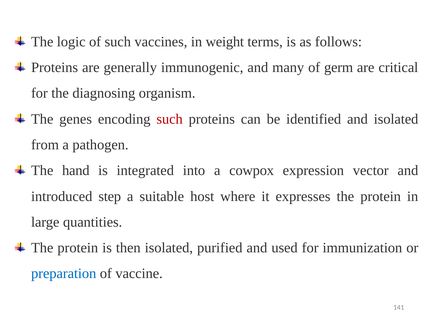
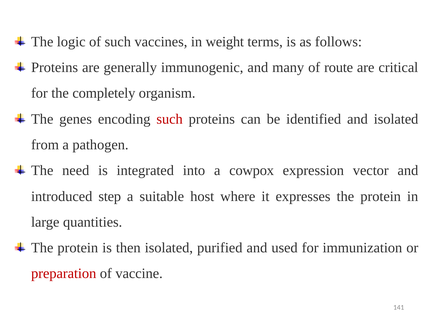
germ: germ -> route (339, 68)
diagnosing: diagnosing -> completely (104, 93)
hand: hand -> need (76, 171)
preparation colour: blue -> red (64, 274)
